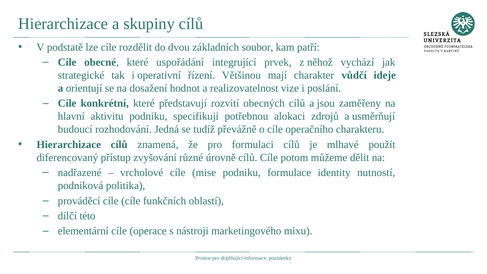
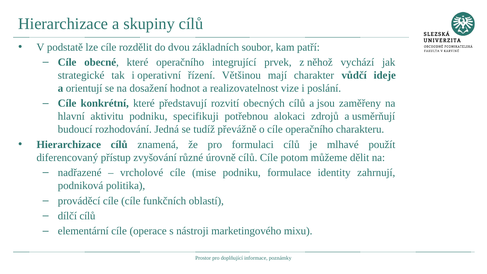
které uspořádání: uspořádání -> operačního (180, 62)
nutností: nutností -> zahrnují (376, 173)
dílčí této: této -> cílů (87, 216)
